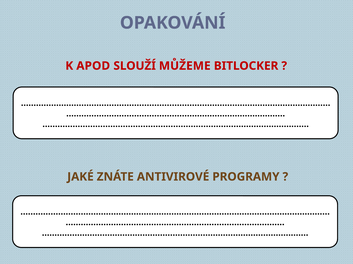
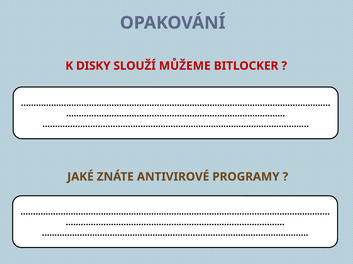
APOD: APOD -> DISKY (93, 66)
